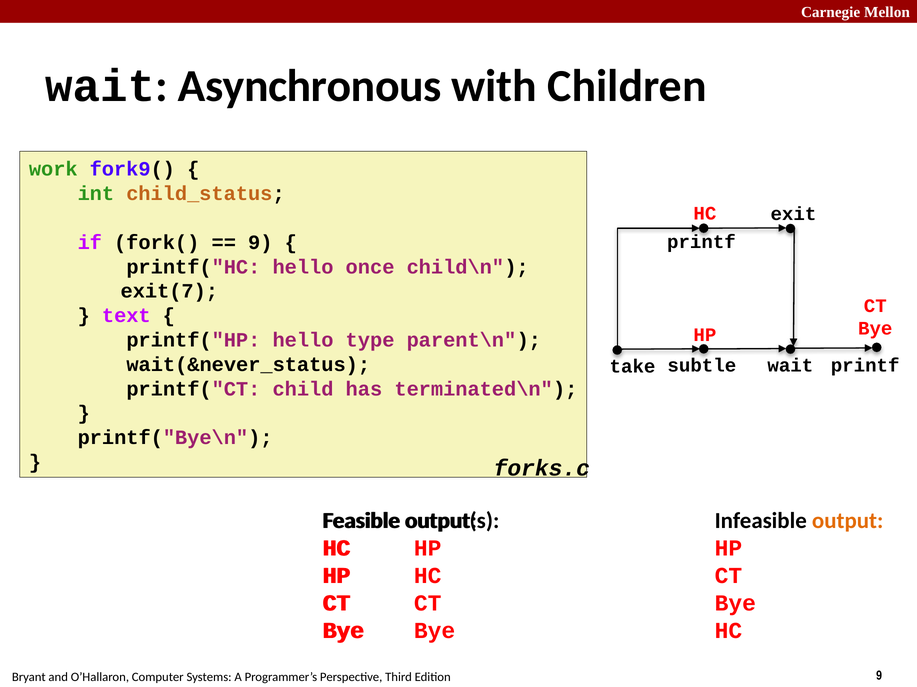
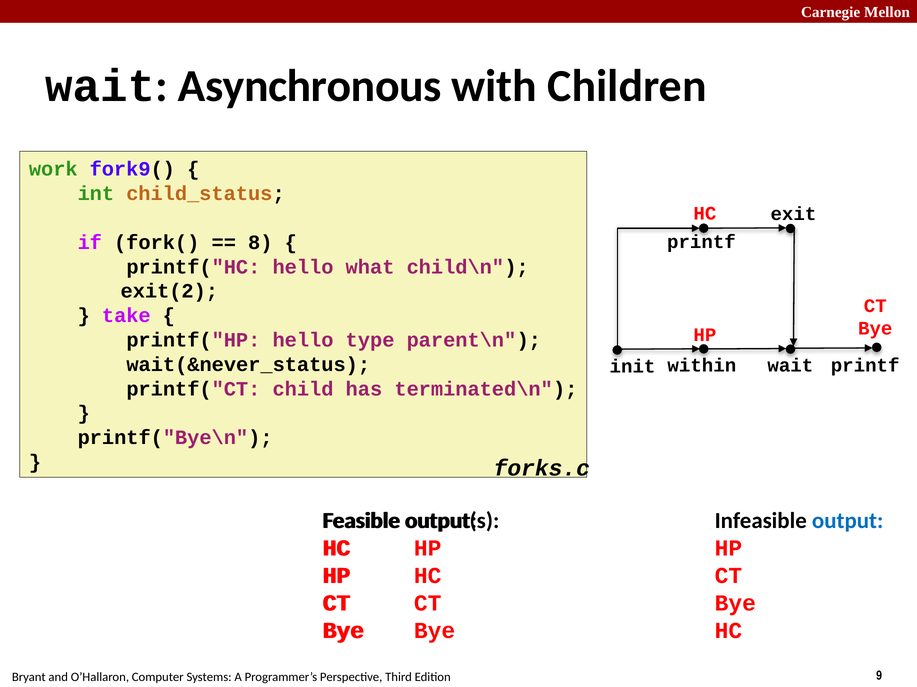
9: 9 -> 8 (260, 243)
once: once -> what (370, 267)
exit(7: exit(7 -> exit(2 (169, 292)
text: text -> take (126, 316)
subtle: subtle -> within (702, 366)
take: take -> init (633, 367)
output colour: orange -> blue (848, 521)
